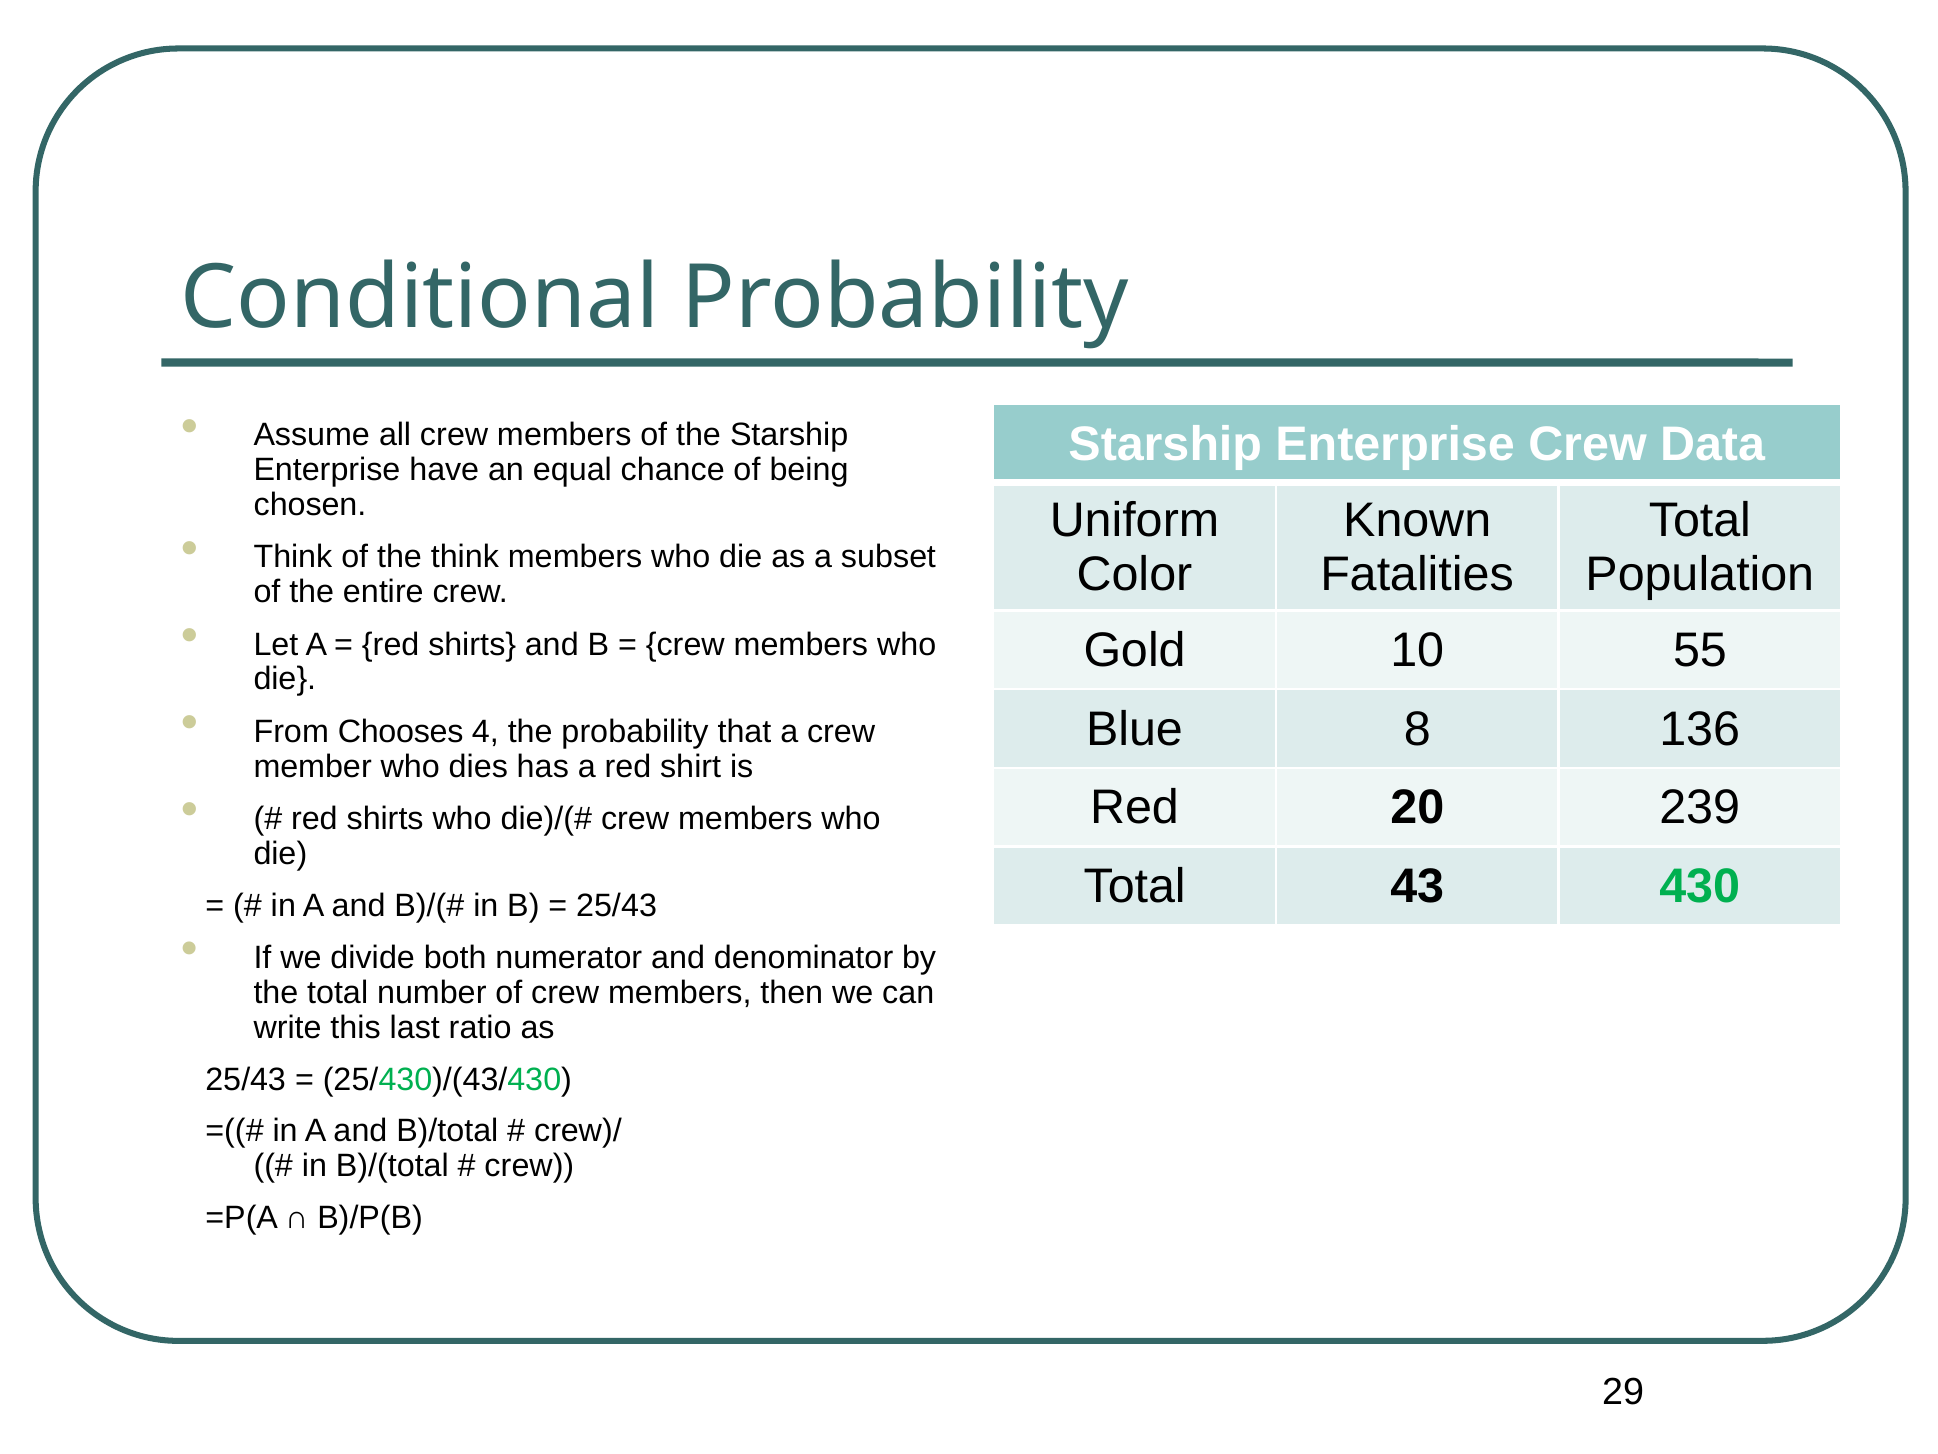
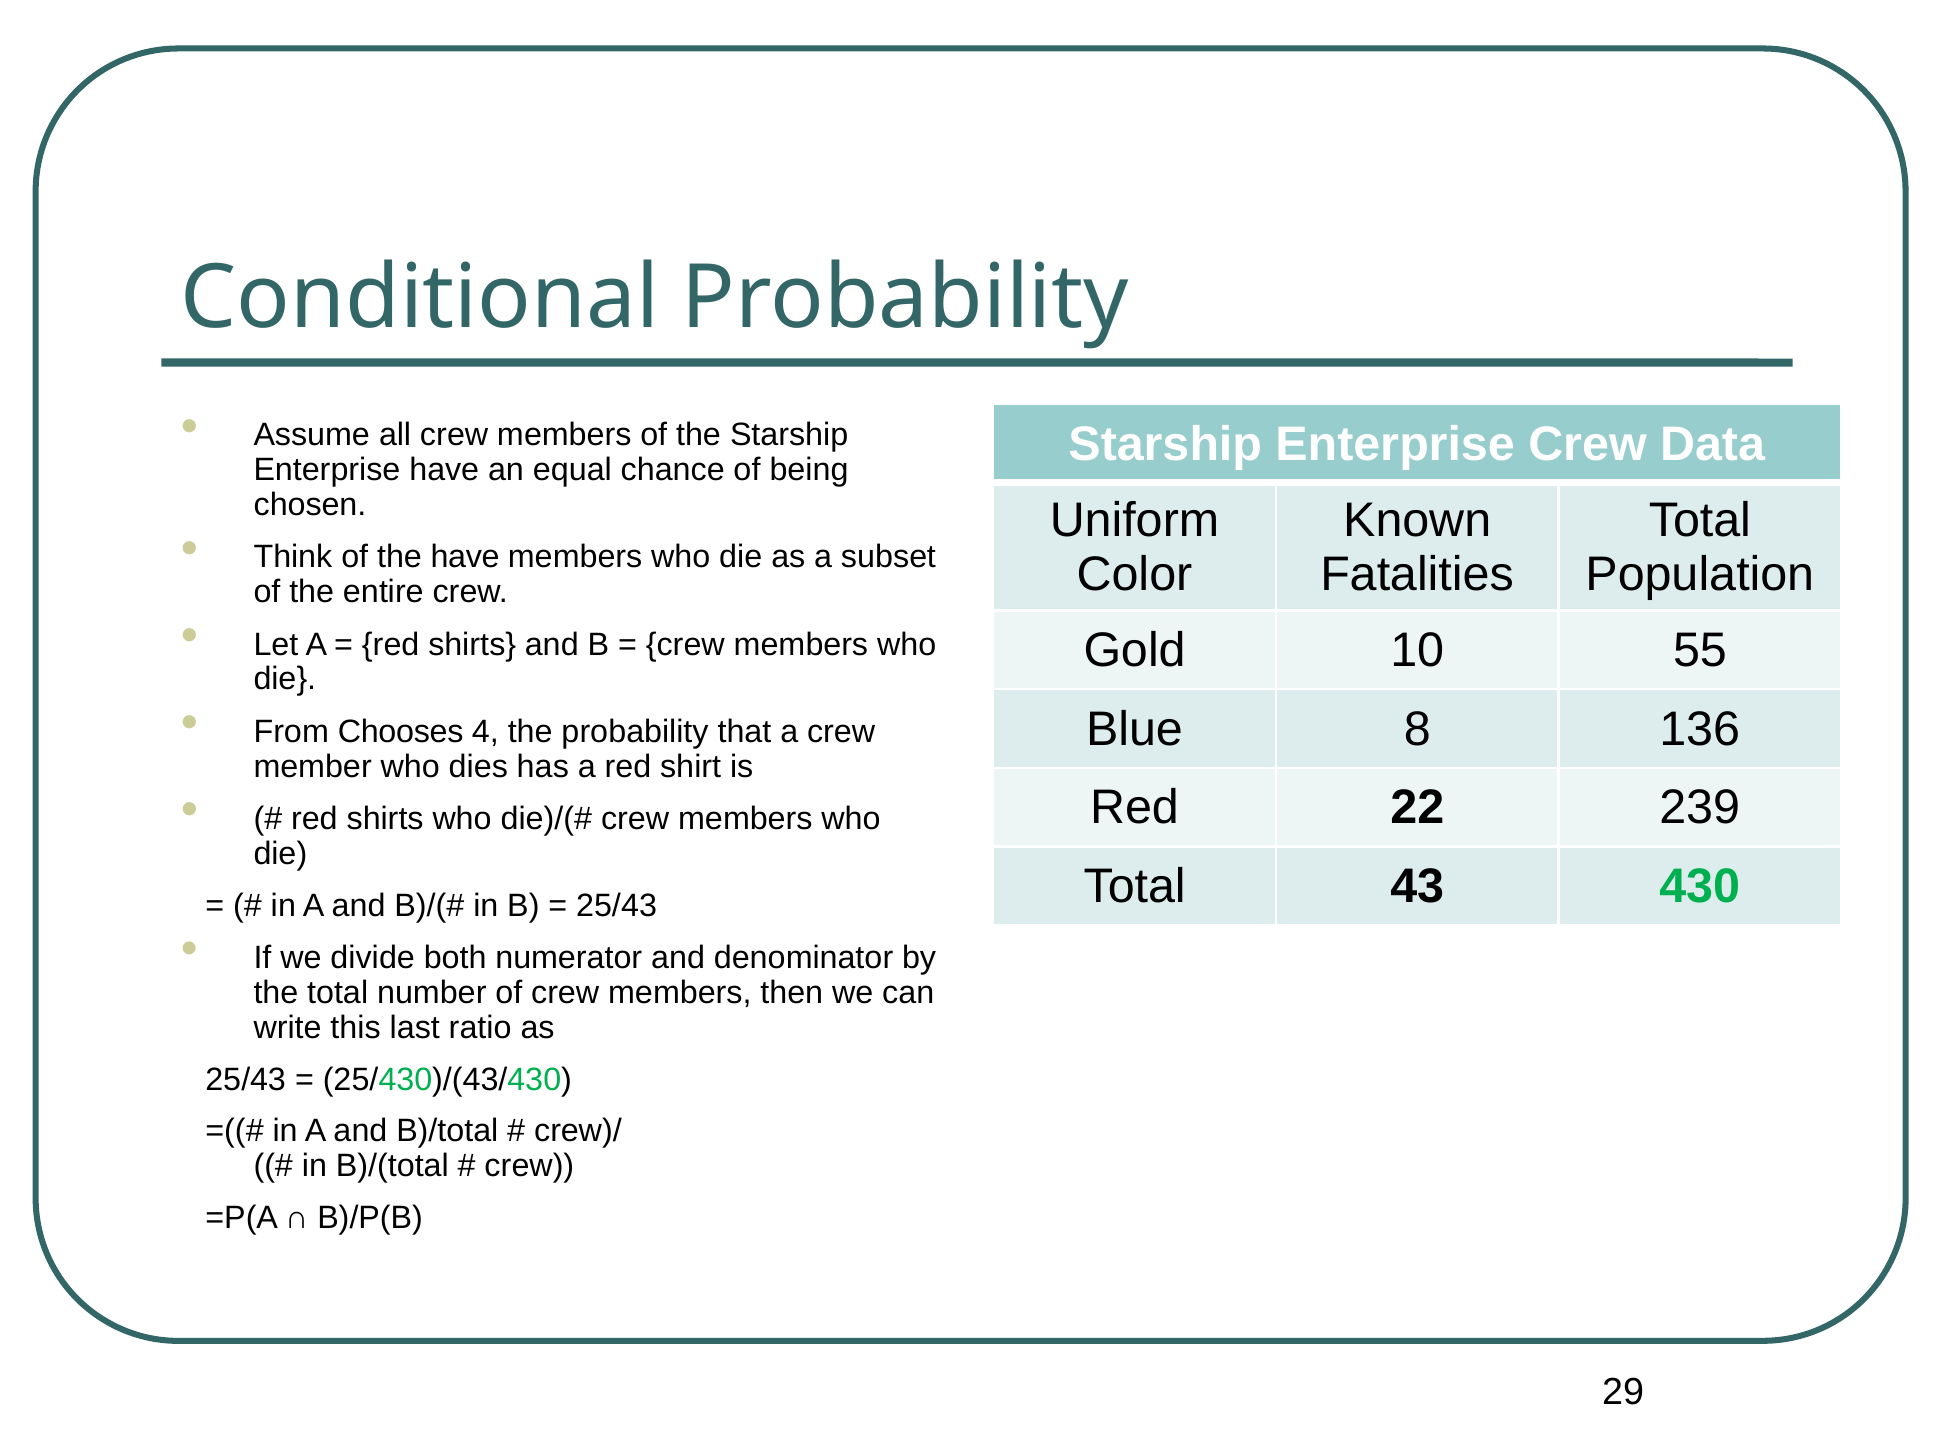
the think: think -> have (465, 557)
20: 20 -> 22 (1417, 808)
